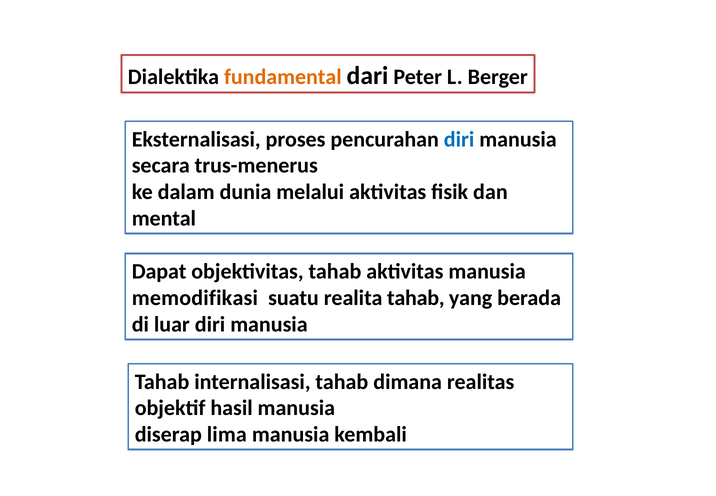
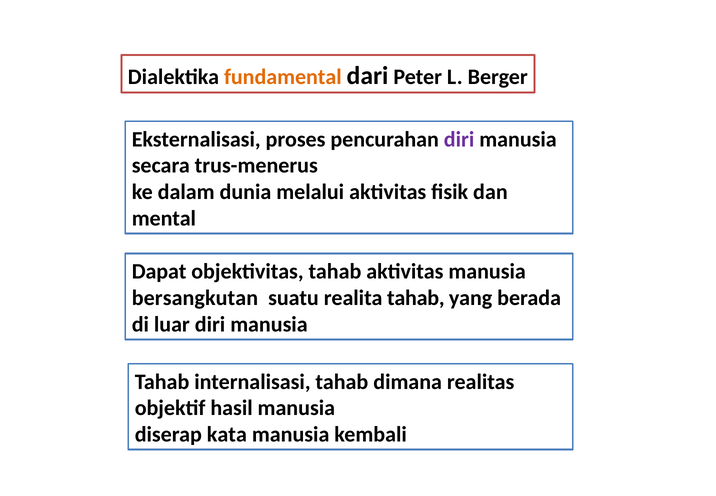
diri colour: blue -> purple (459, 139)
memodifikasi: memodifikasi -> bersangkutan (195, 298)
lima: lima -> kata (227, 434)
